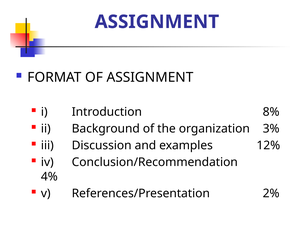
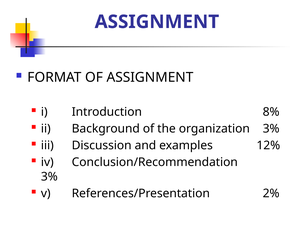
4%: 4% -> 3% (49, 177)
